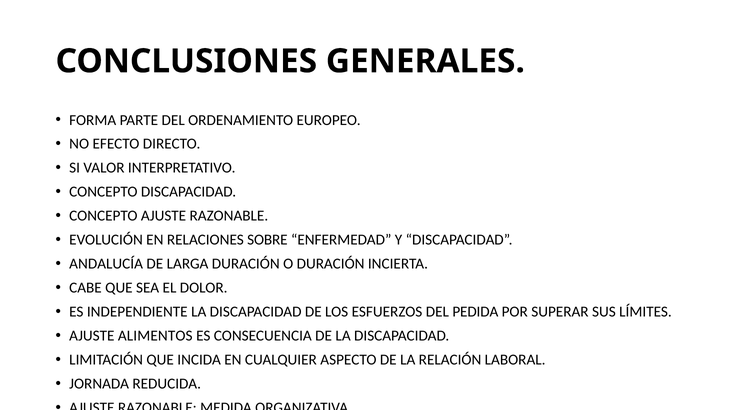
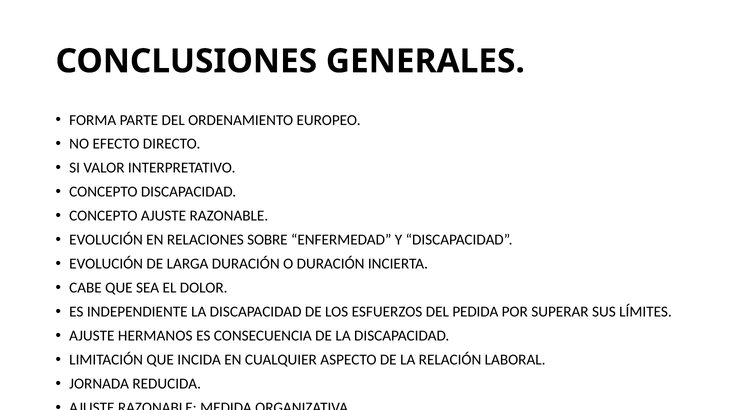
ANDALUCÍA: ANDALUCÍA -> EVOLUCIÓN (106, 264)
ALIMENTOS: ALIMENTOS -> HERMANOS (155, 336)
